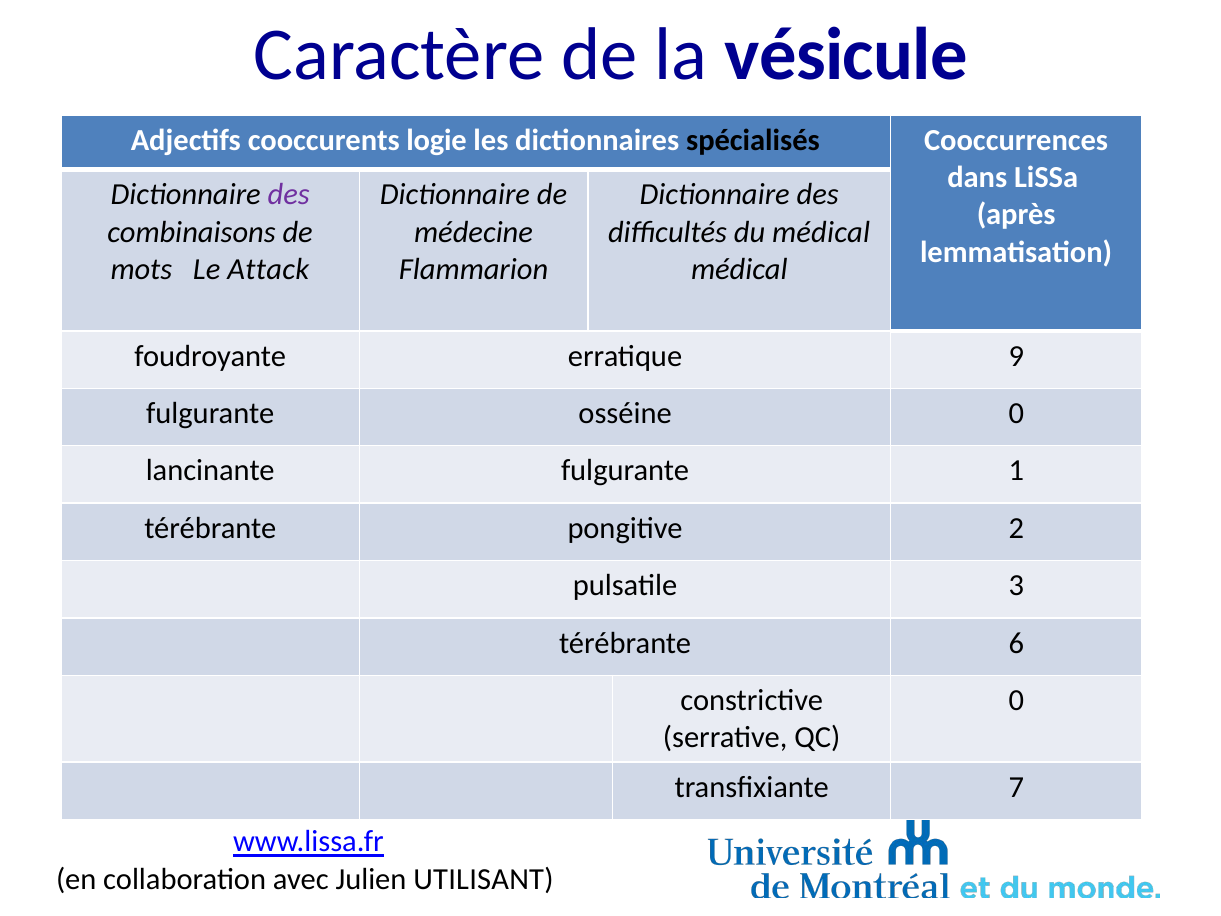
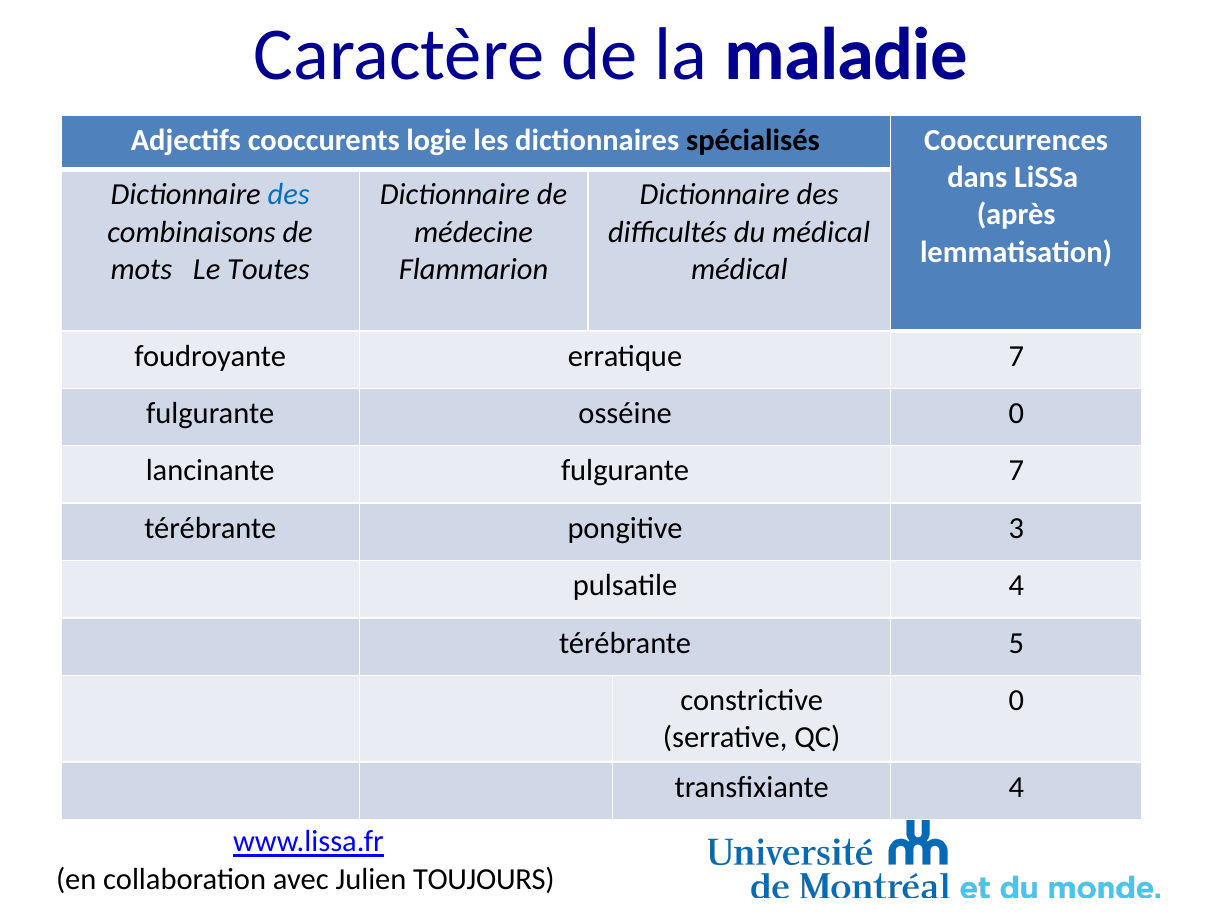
vésicule: vésicule -> maladie (846, 55)
des colour: purple -> blue (289, 195)
Attack: Attack -> Toutes (269, 269)
erratique 9: 9 -> 7 (1016, 356)
fulgurante 1: 1 -> 7 (1016, 471)
2: 2 -> 3 (1016, 528)
pulsatile 3: 3 -> 4 (1016, 585)
6: 6 -> 5 (1016, 643)
transfixiante 7: 7 -> 4 (1016, 787)
UTILISANT: UTILISANT -> TOUJOURS (484, 879)
